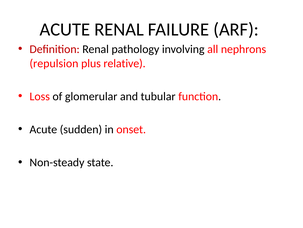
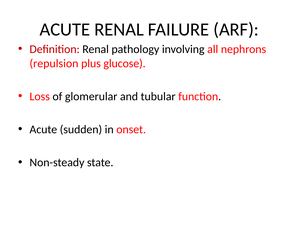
relative: relative -> glucose (125, 63)
